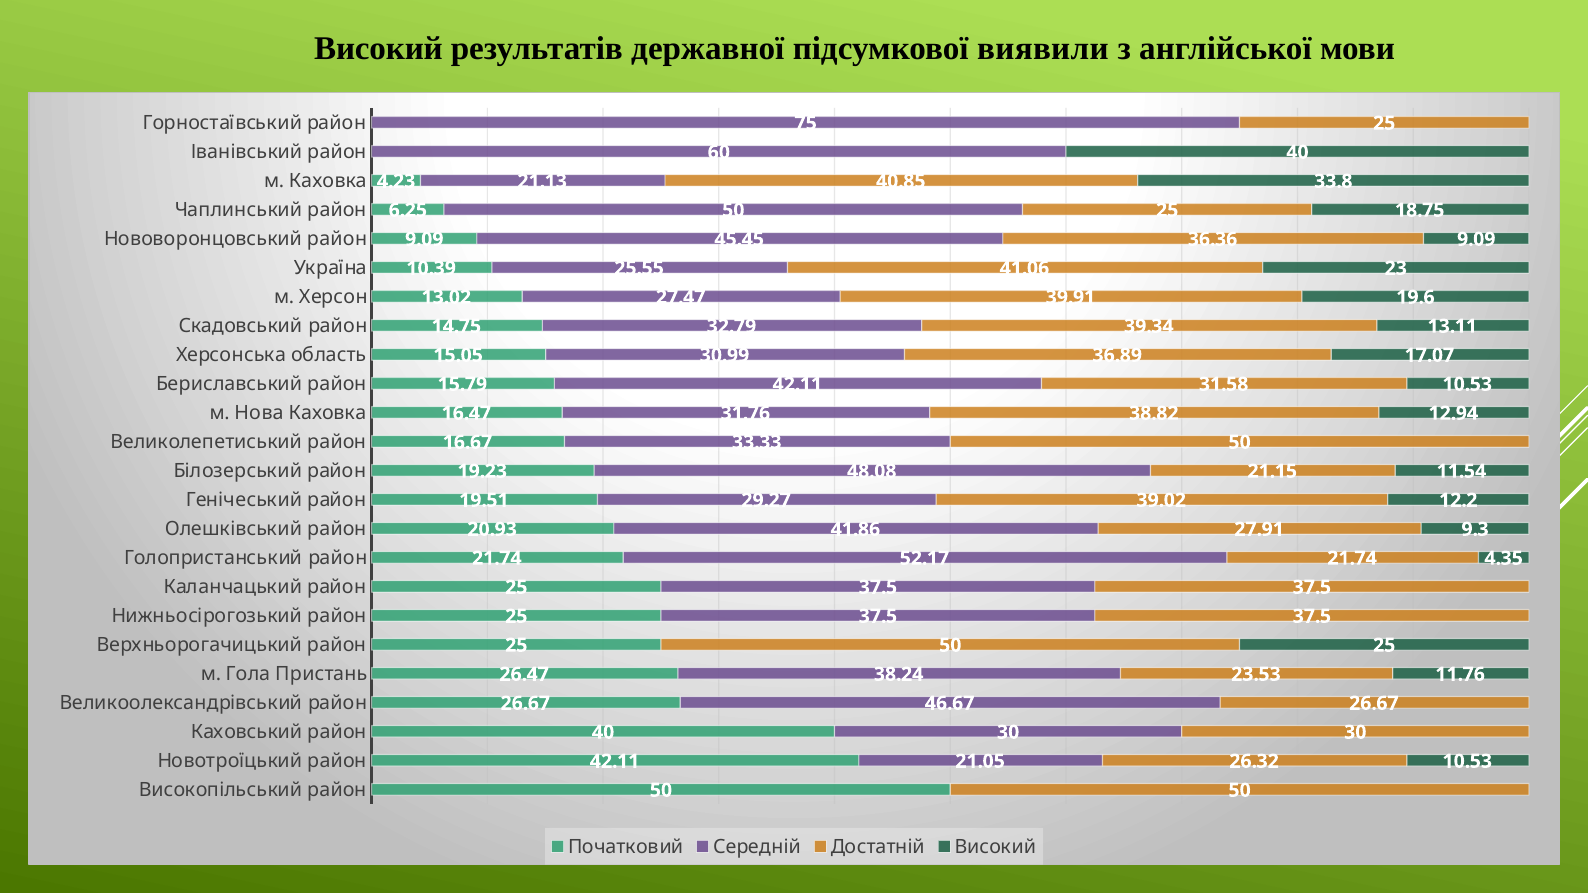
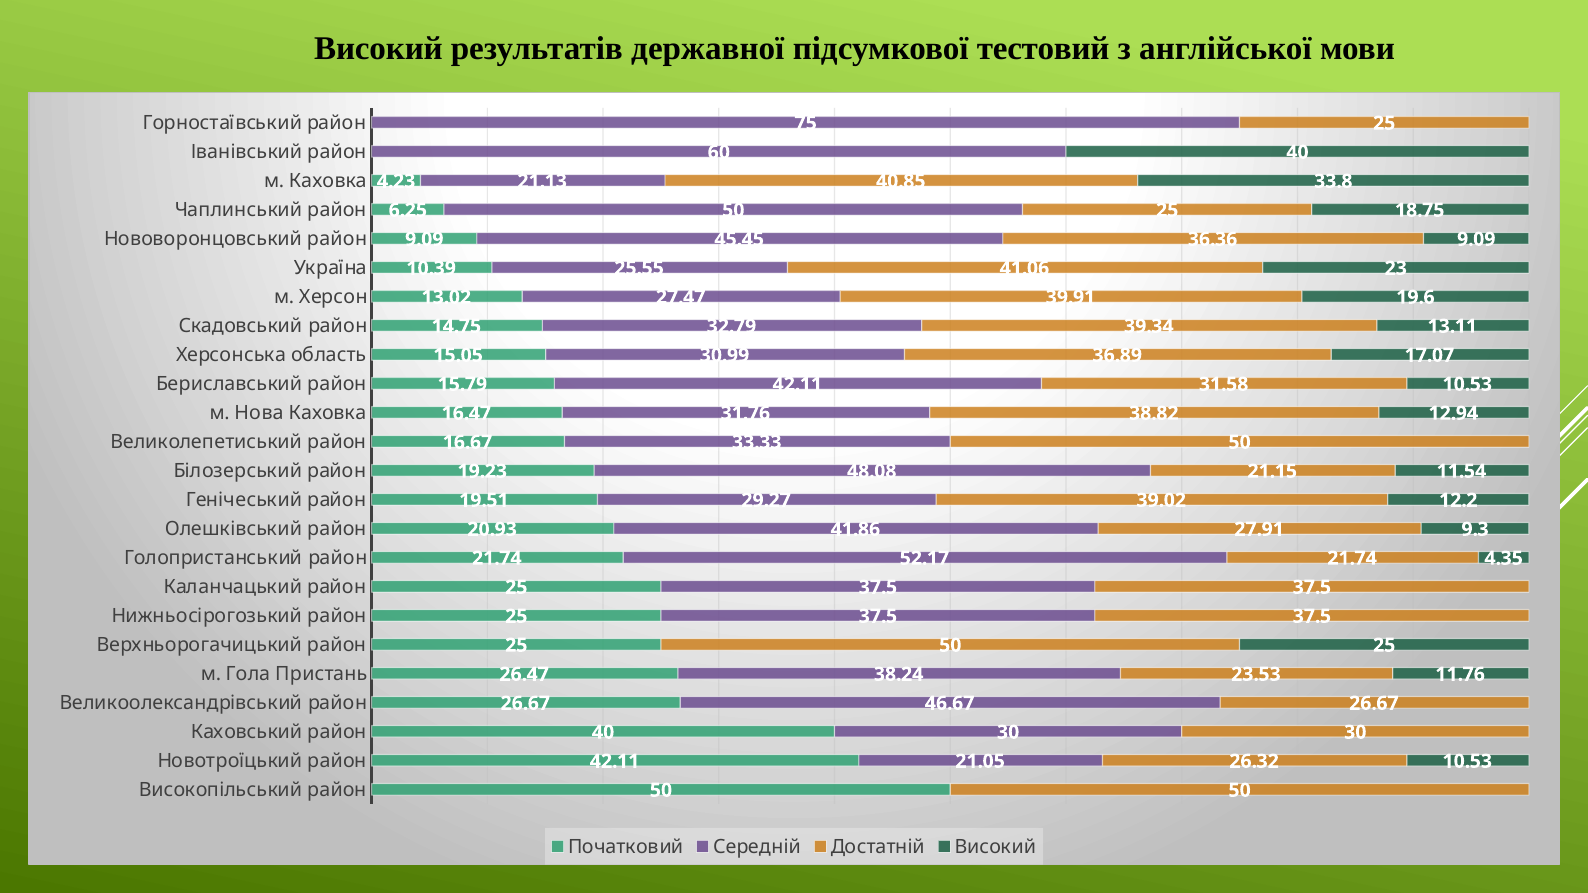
виявили: виявили -> тестовий (1043, 49)
